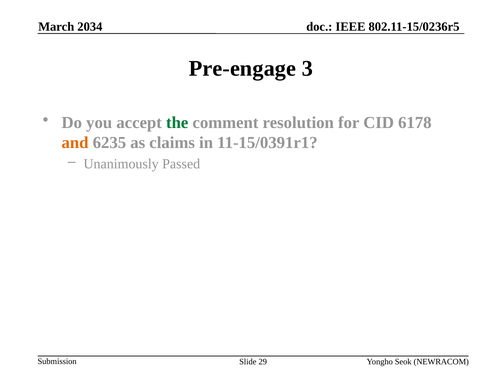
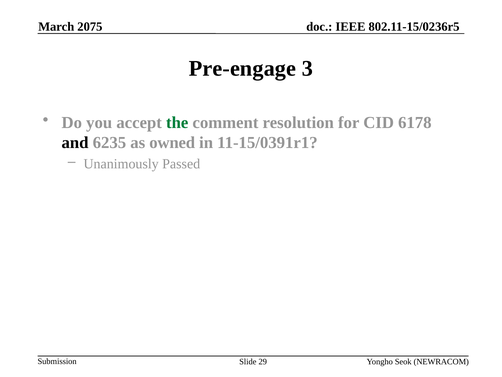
2034: 2034 -> 2075 (90, 27)
and colour: orange -> black (75, 143)
claims: claims -> owned (172, 143)
